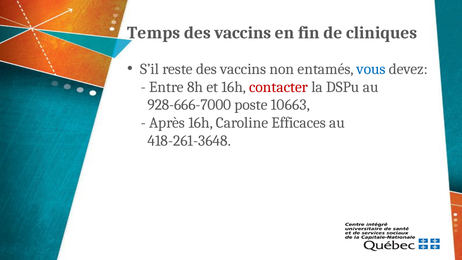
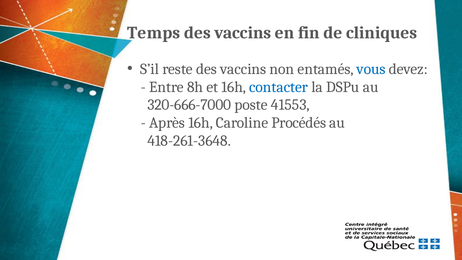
contacter colour: red -> blue (279, 87)
928-666-7000: 928-666-7000 -> 320-666-7000 (189, 105)
10663: 10663 -> 41553 (290, 105)
Efficaces: Efficaces -> Procédés (299, 123)
